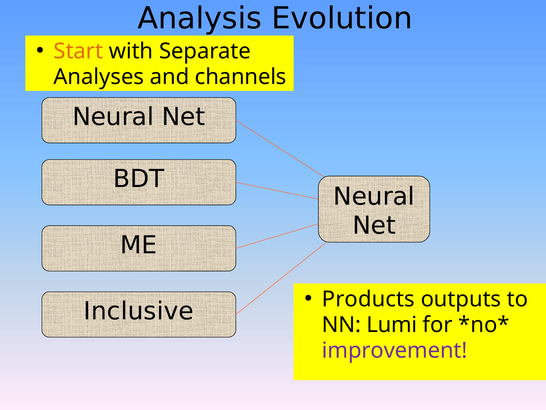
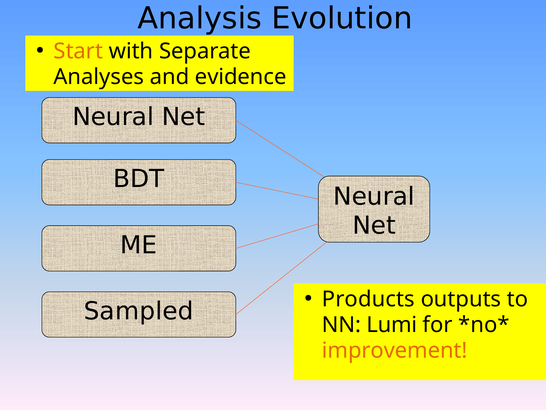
channels: channels -> evidence (241, 77)
Inclusive: Inclusive -> Sampled (139, 311)
improvement colour: purple -> orange (395, 350)
